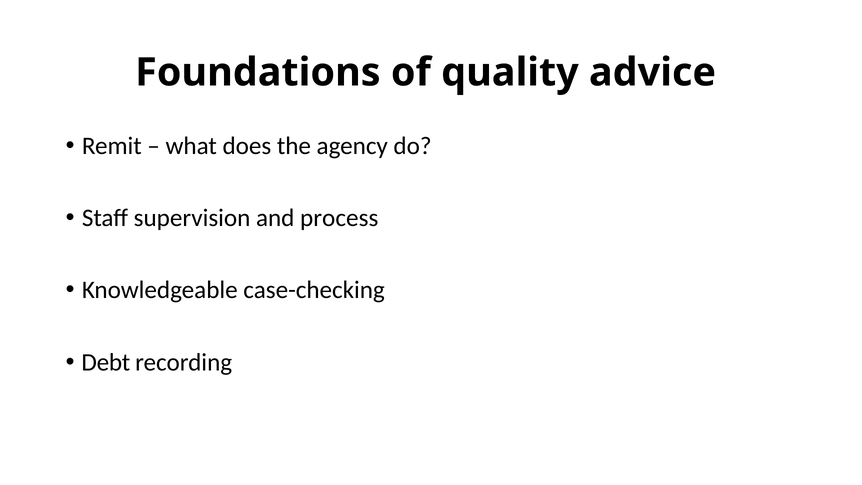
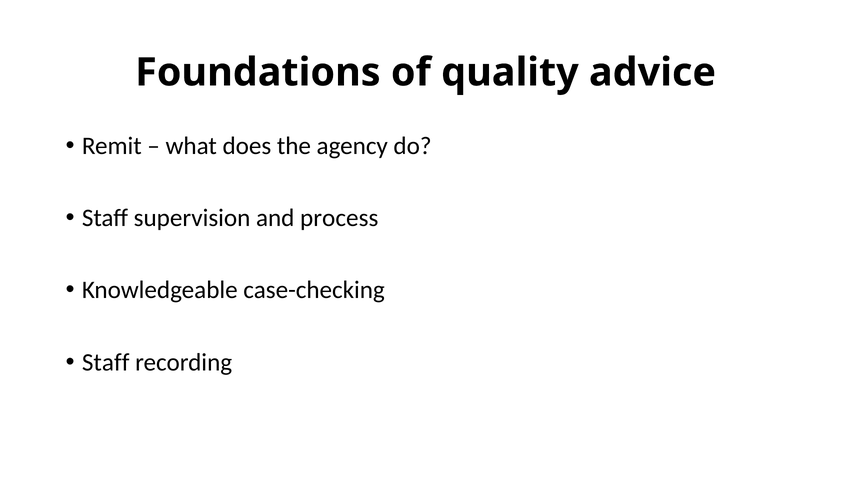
Debt: Debt -> Staff (106, 362)
